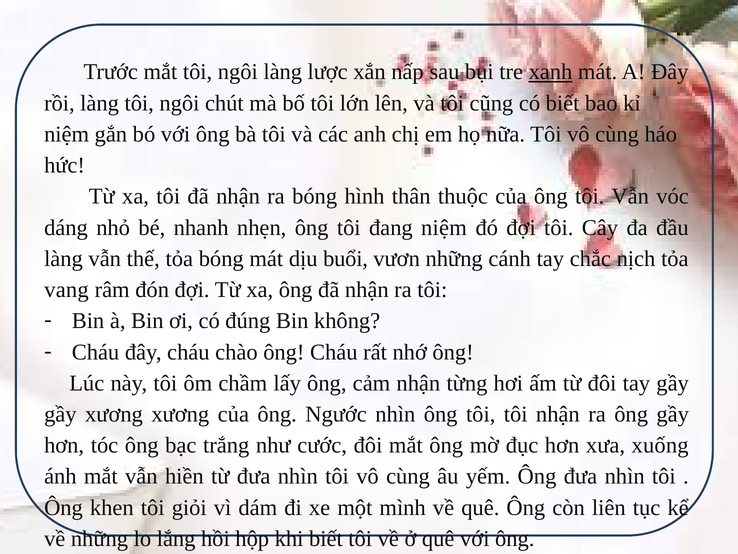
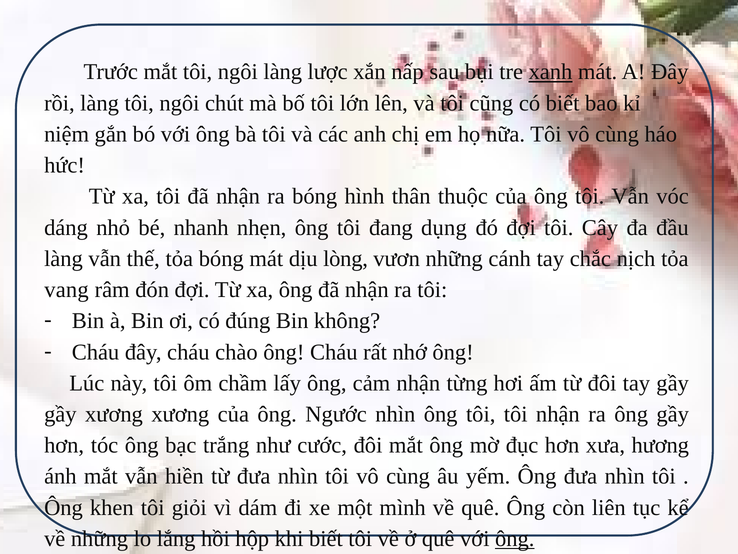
đang niệm: niệm -> dụng (444, 227)
buổi: buổi -> lòng (346, 258)
xuống: xuống -> hương (660, 445)
ông underline: none -> present (515, 538)
